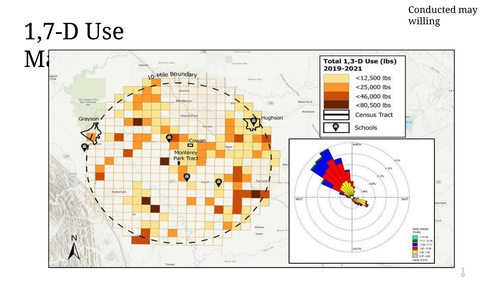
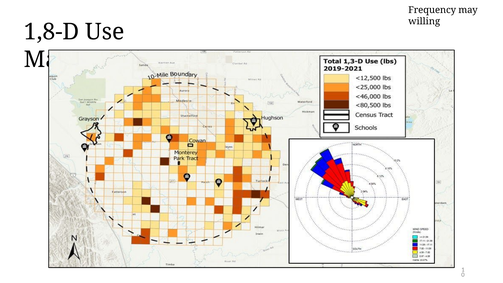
Conducted: Conducted -> Frequency (432, 10)
1,7-D: 1,7-D -> 1,8-D (52, 32)
